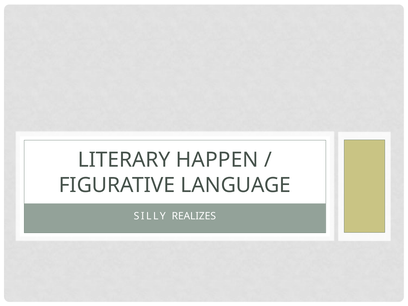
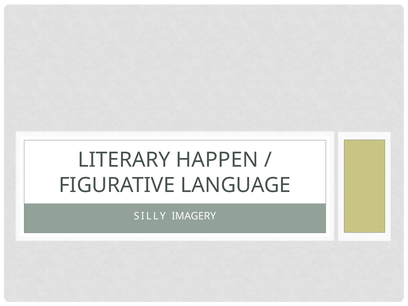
REALIZES: REALIZES -> IMAGERY (194, 216)
